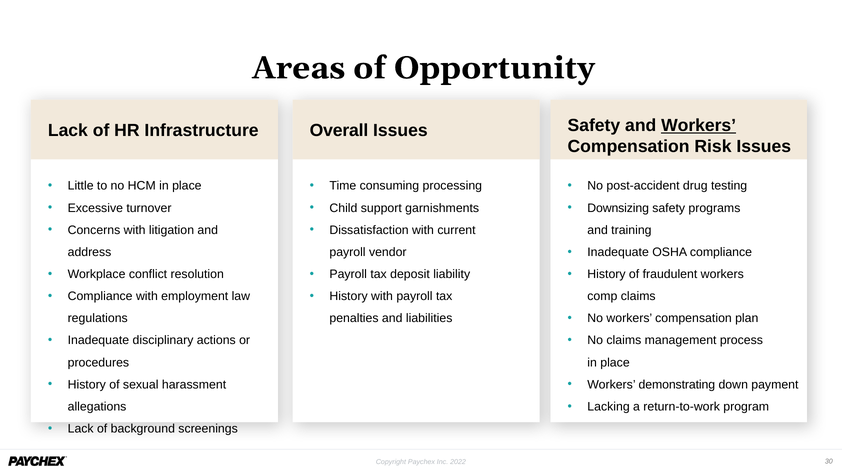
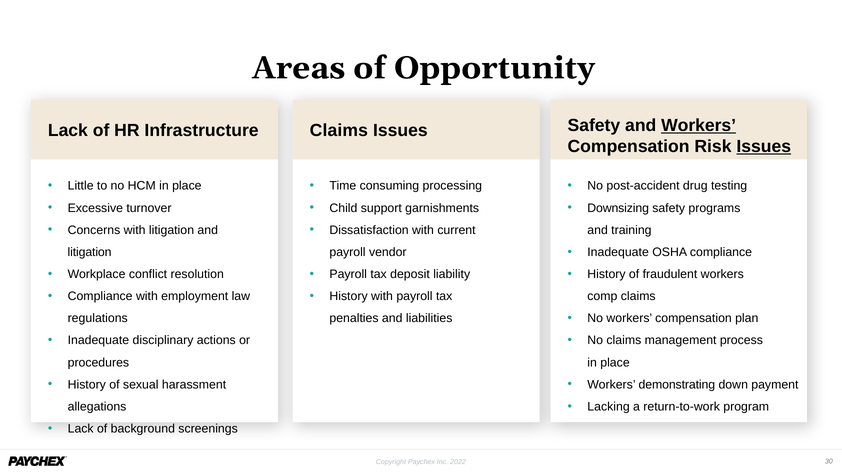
Overall: Overall -> Claims (339, 131)
Issues underline: none -> present (764, 147)
address: address -> litigation (90, 252)
